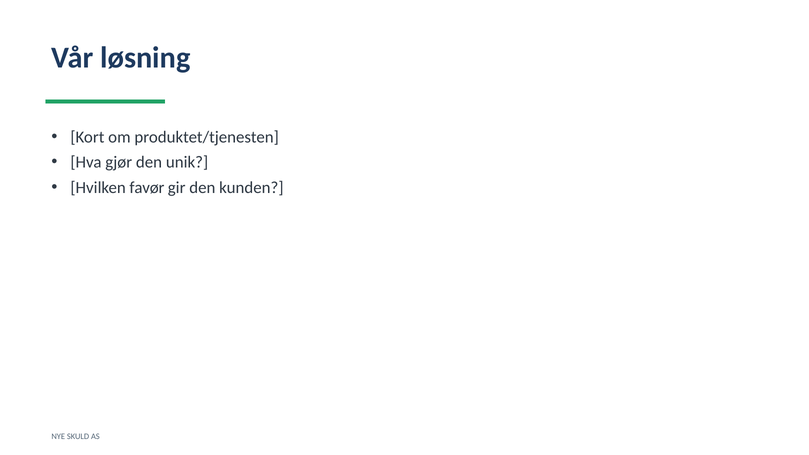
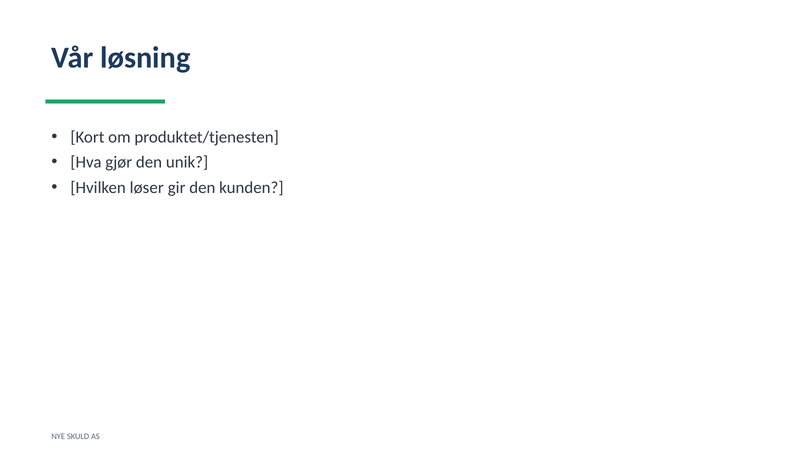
favør: favør -> løser (147, 188)
